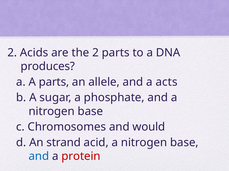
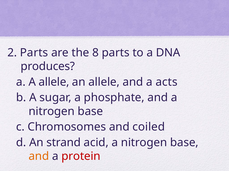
2 Acids: Acids -> Parts (34, 53)
the 2: 2 -> 8 (95, 53)
A parts: parts -> allele (54, 82)
would: would -> coiled (149, 127)
and colour: blue -> orange (39, 157)
